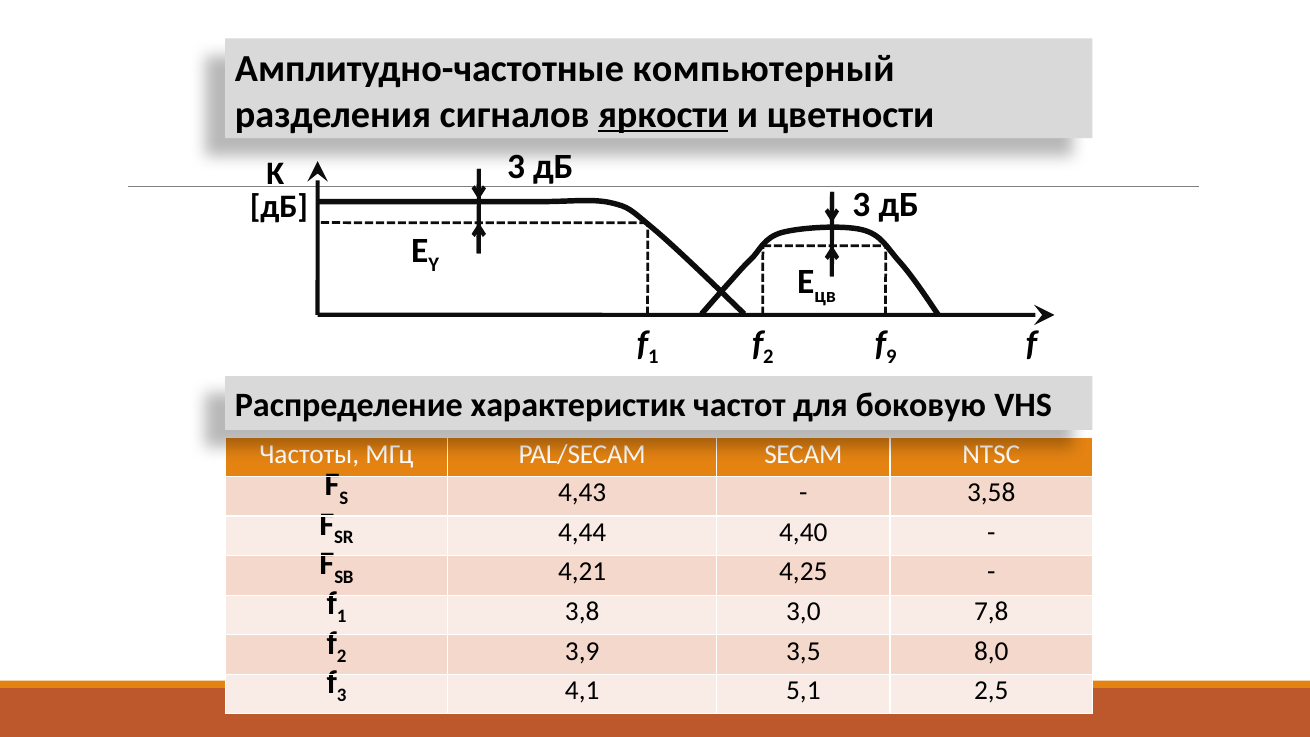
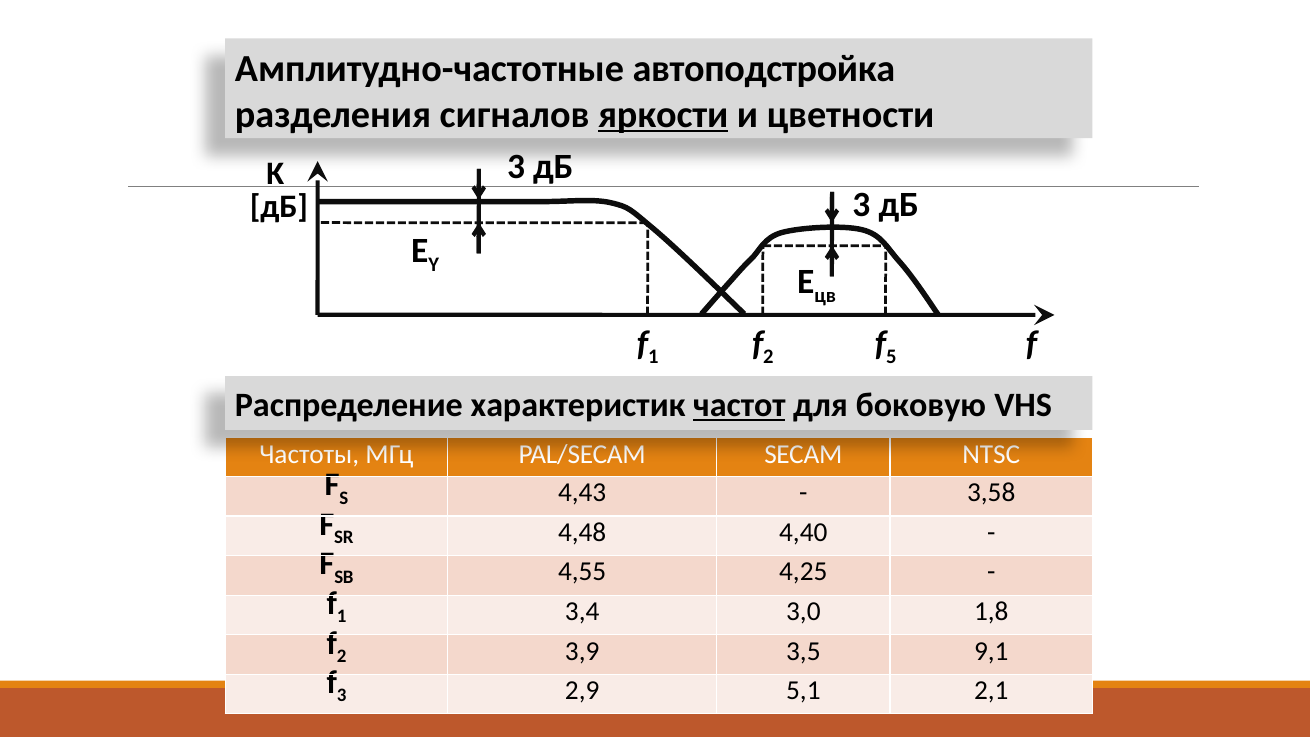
компьютерный: компьютерный -> автоподстройка (764, 69)
9: 9 -> 5 (891, 357)
частот underline: none -> present (739, 405)
4,44: 4,44 -> 4,48 (582, 532)
4,21: 4,21 -> 4,55 (582, 572)
3,8: 3,8 -> 3,4 (582, 611)
7,8: 7,8 -> 1,8 (991, 611)
8,0: 8,0 -> 9,1 (991, 651)
4,1: 4,1 -> 2,9 (582, 690)
2,5: 2,5 -> 2,1 (991, 690)
